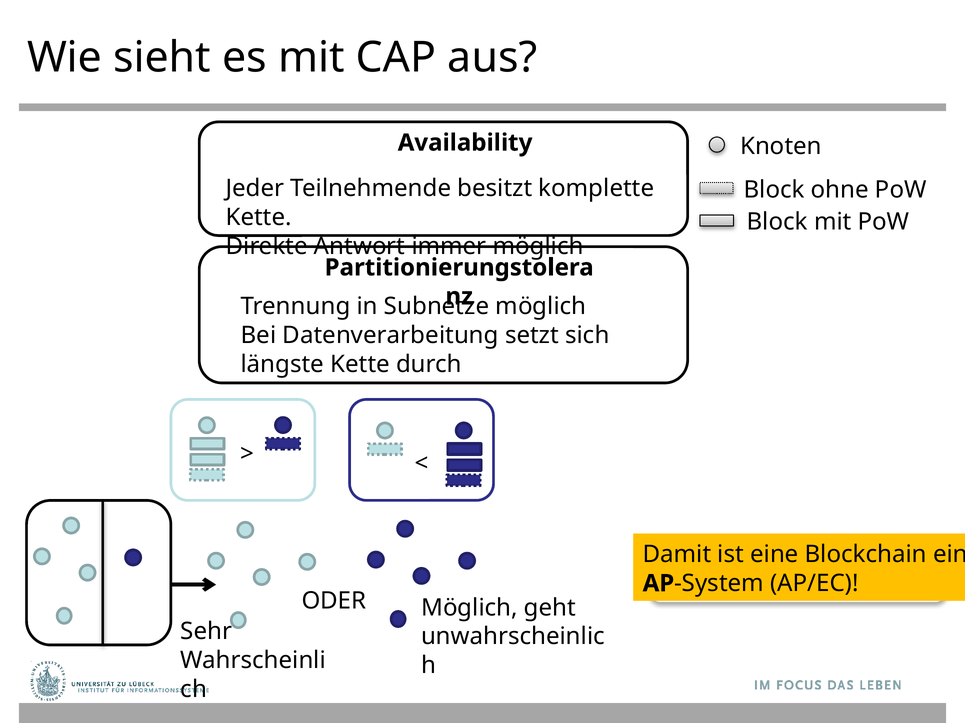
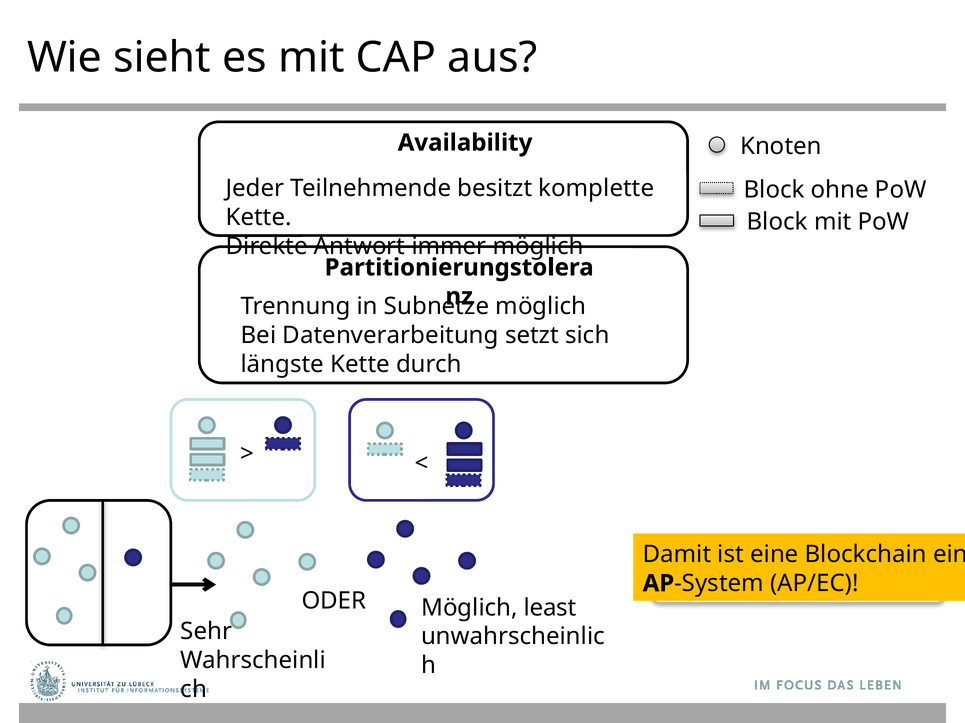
geht: geht -> least (550, 608)
